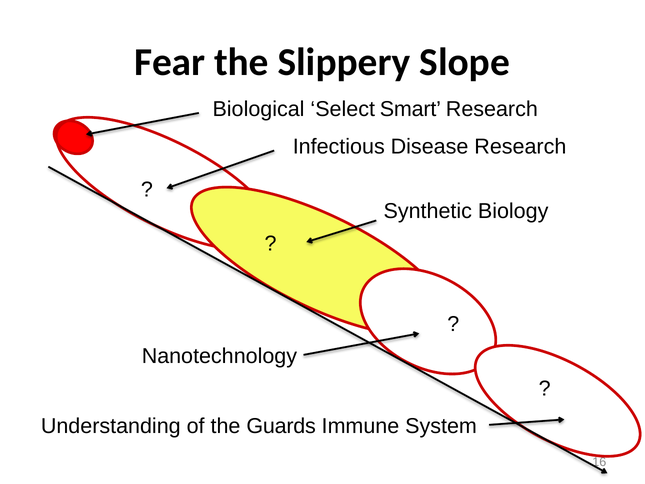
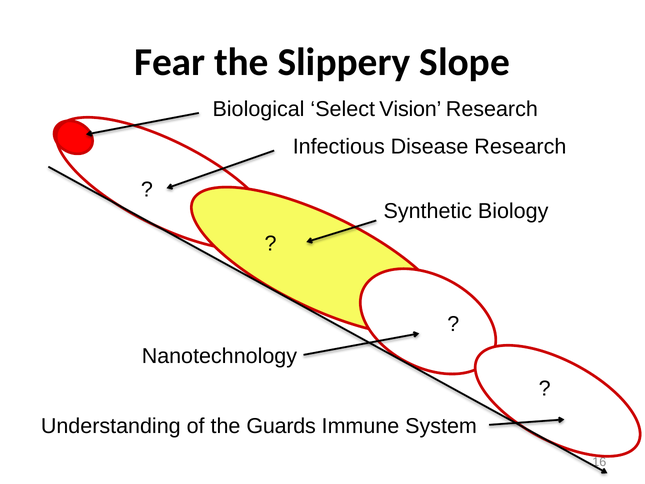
Smart: Smart -> Vision (410, 109)
